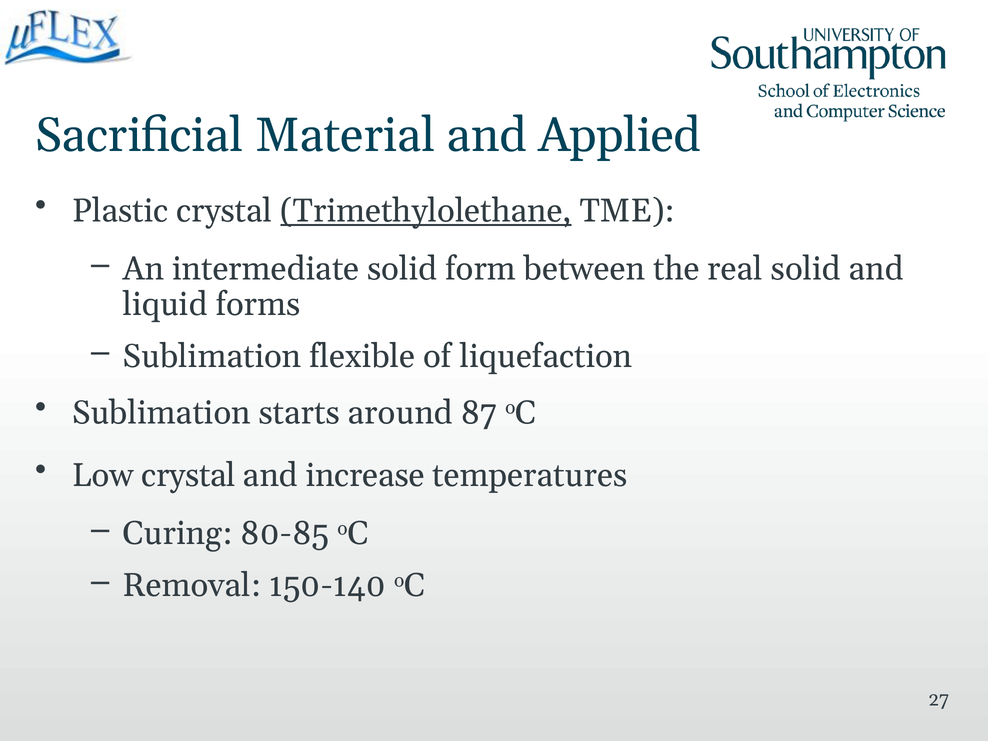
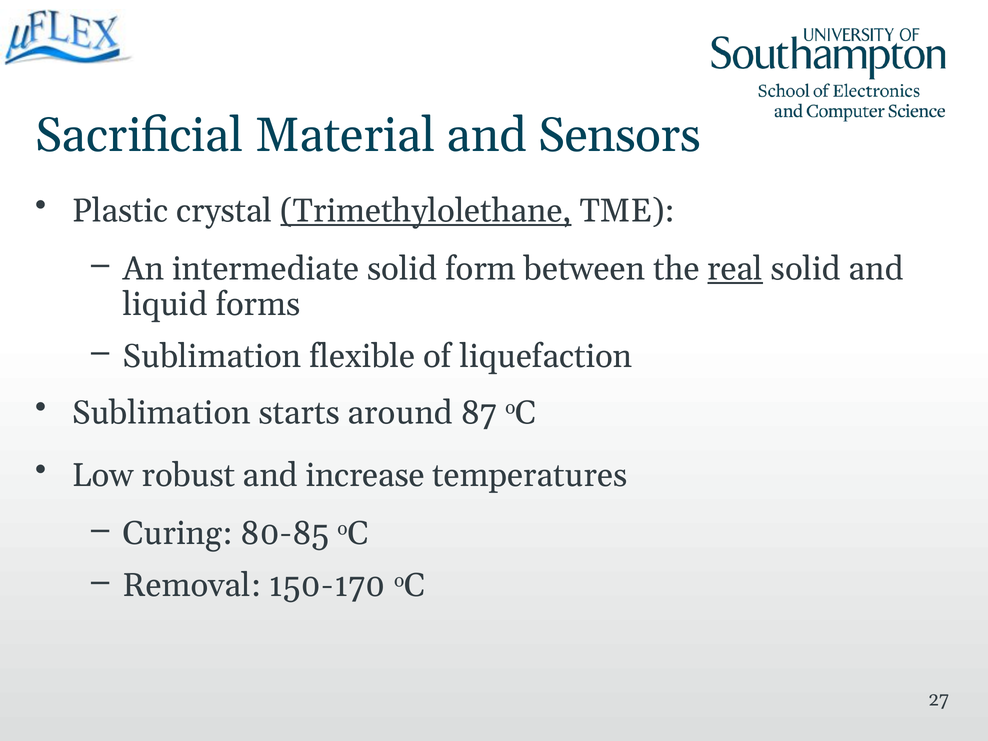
Applied: Applied -> Sensors (619, 135)
real underline: none -> present (735, 269)
Low crystal: crystal -> robust (189, 475)
150-140: 150-140 -> 150-170 (327, 586)
